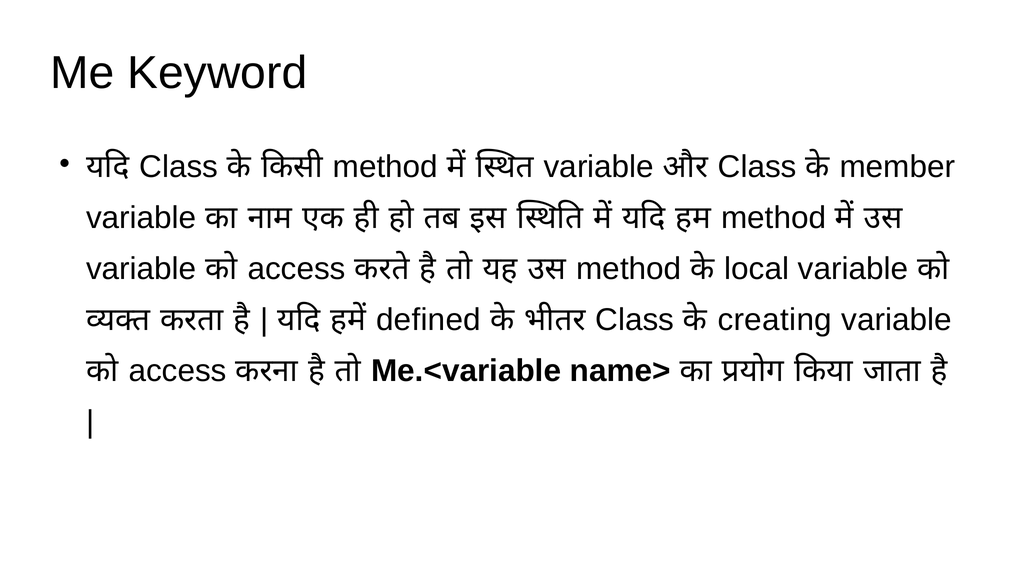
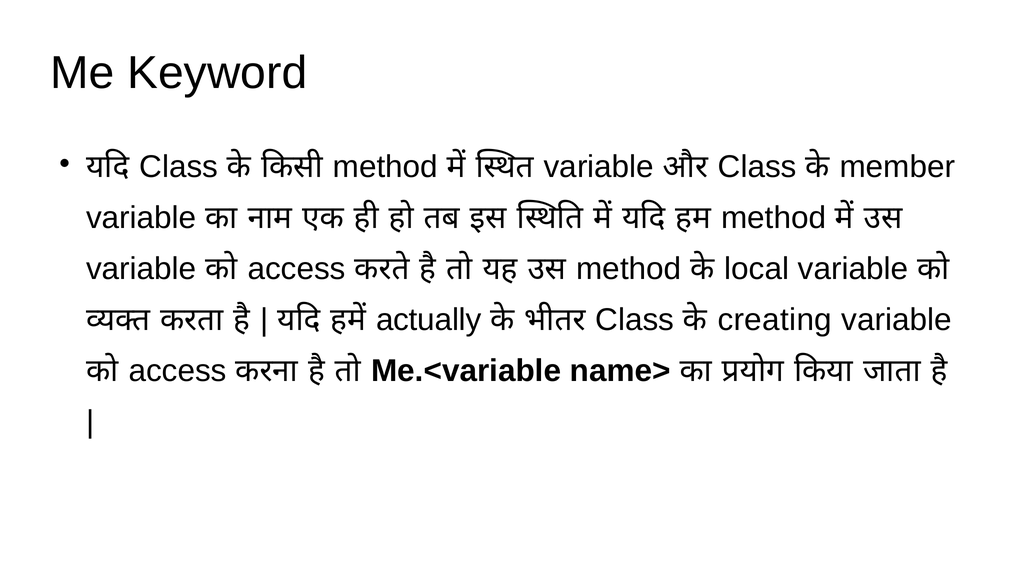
defined: defined -> actually (429, 320)
